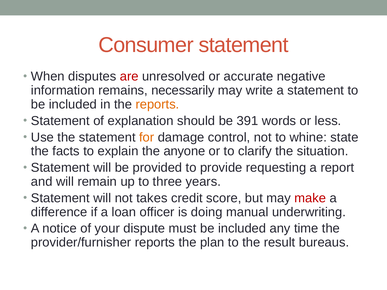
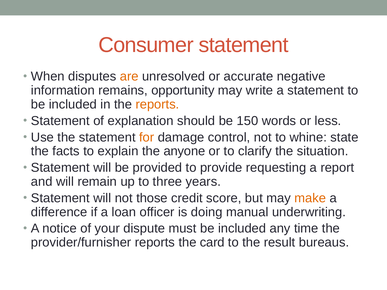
are colour: red -> orange (129, 77)
necessarily: necessarily -> opportunity (183, 90)
391: 391 -> 150 (247, 121)
takes: takes -> those (152, 198)
make colour: red -> orange (310, 198)
plan: plan -> card (212, 243)
